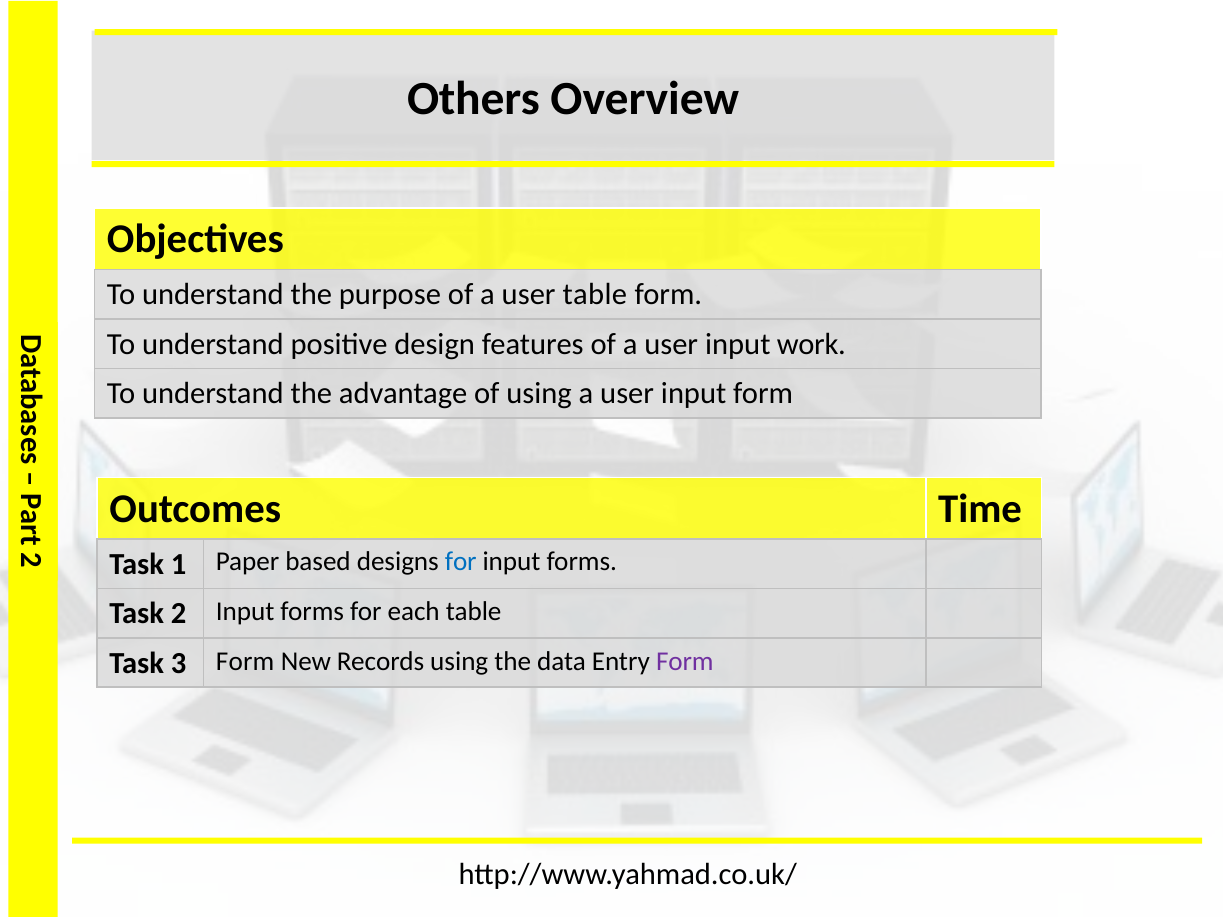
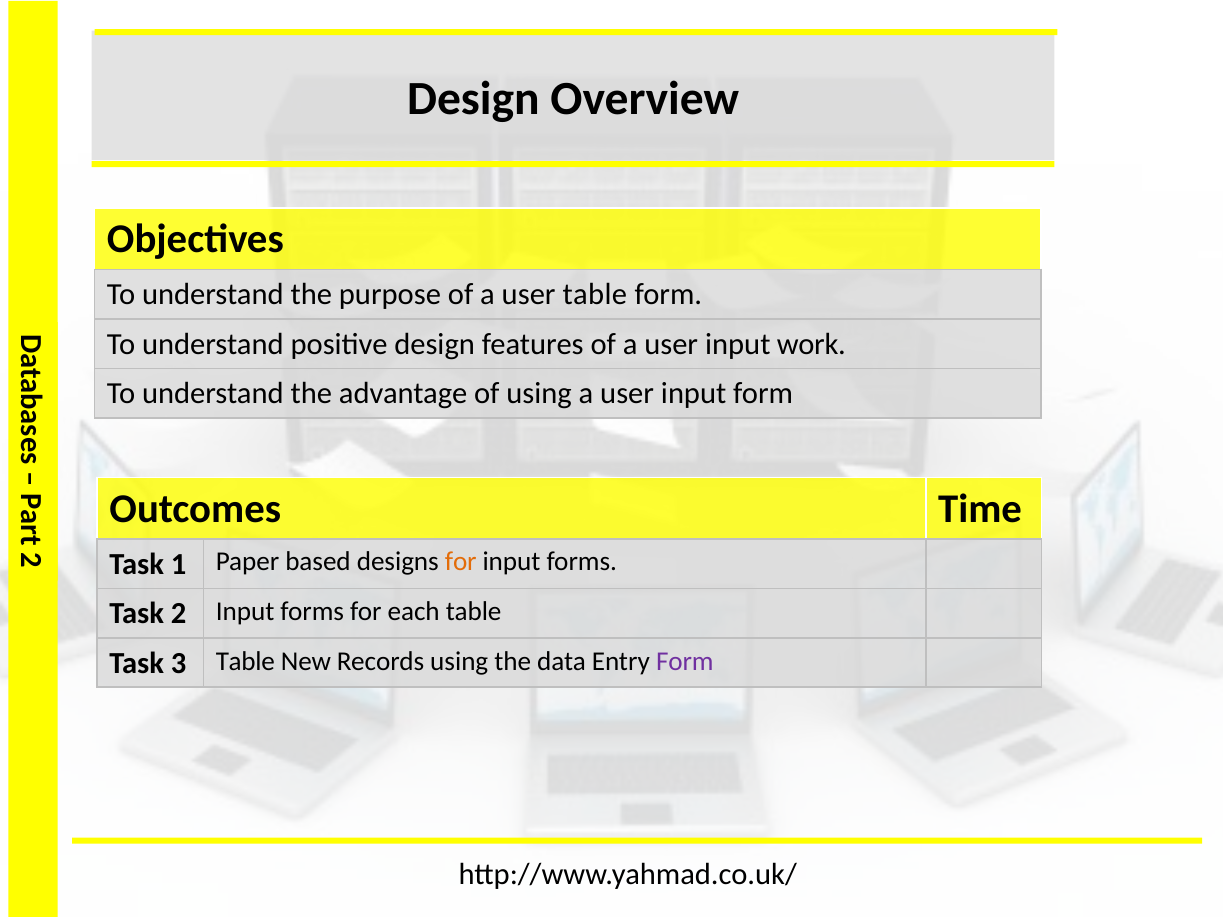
Others: Others -> Design (473, 99)
for colour: blue -> orange (461, 562)
3 Form: Form -> Table (245, 661)
